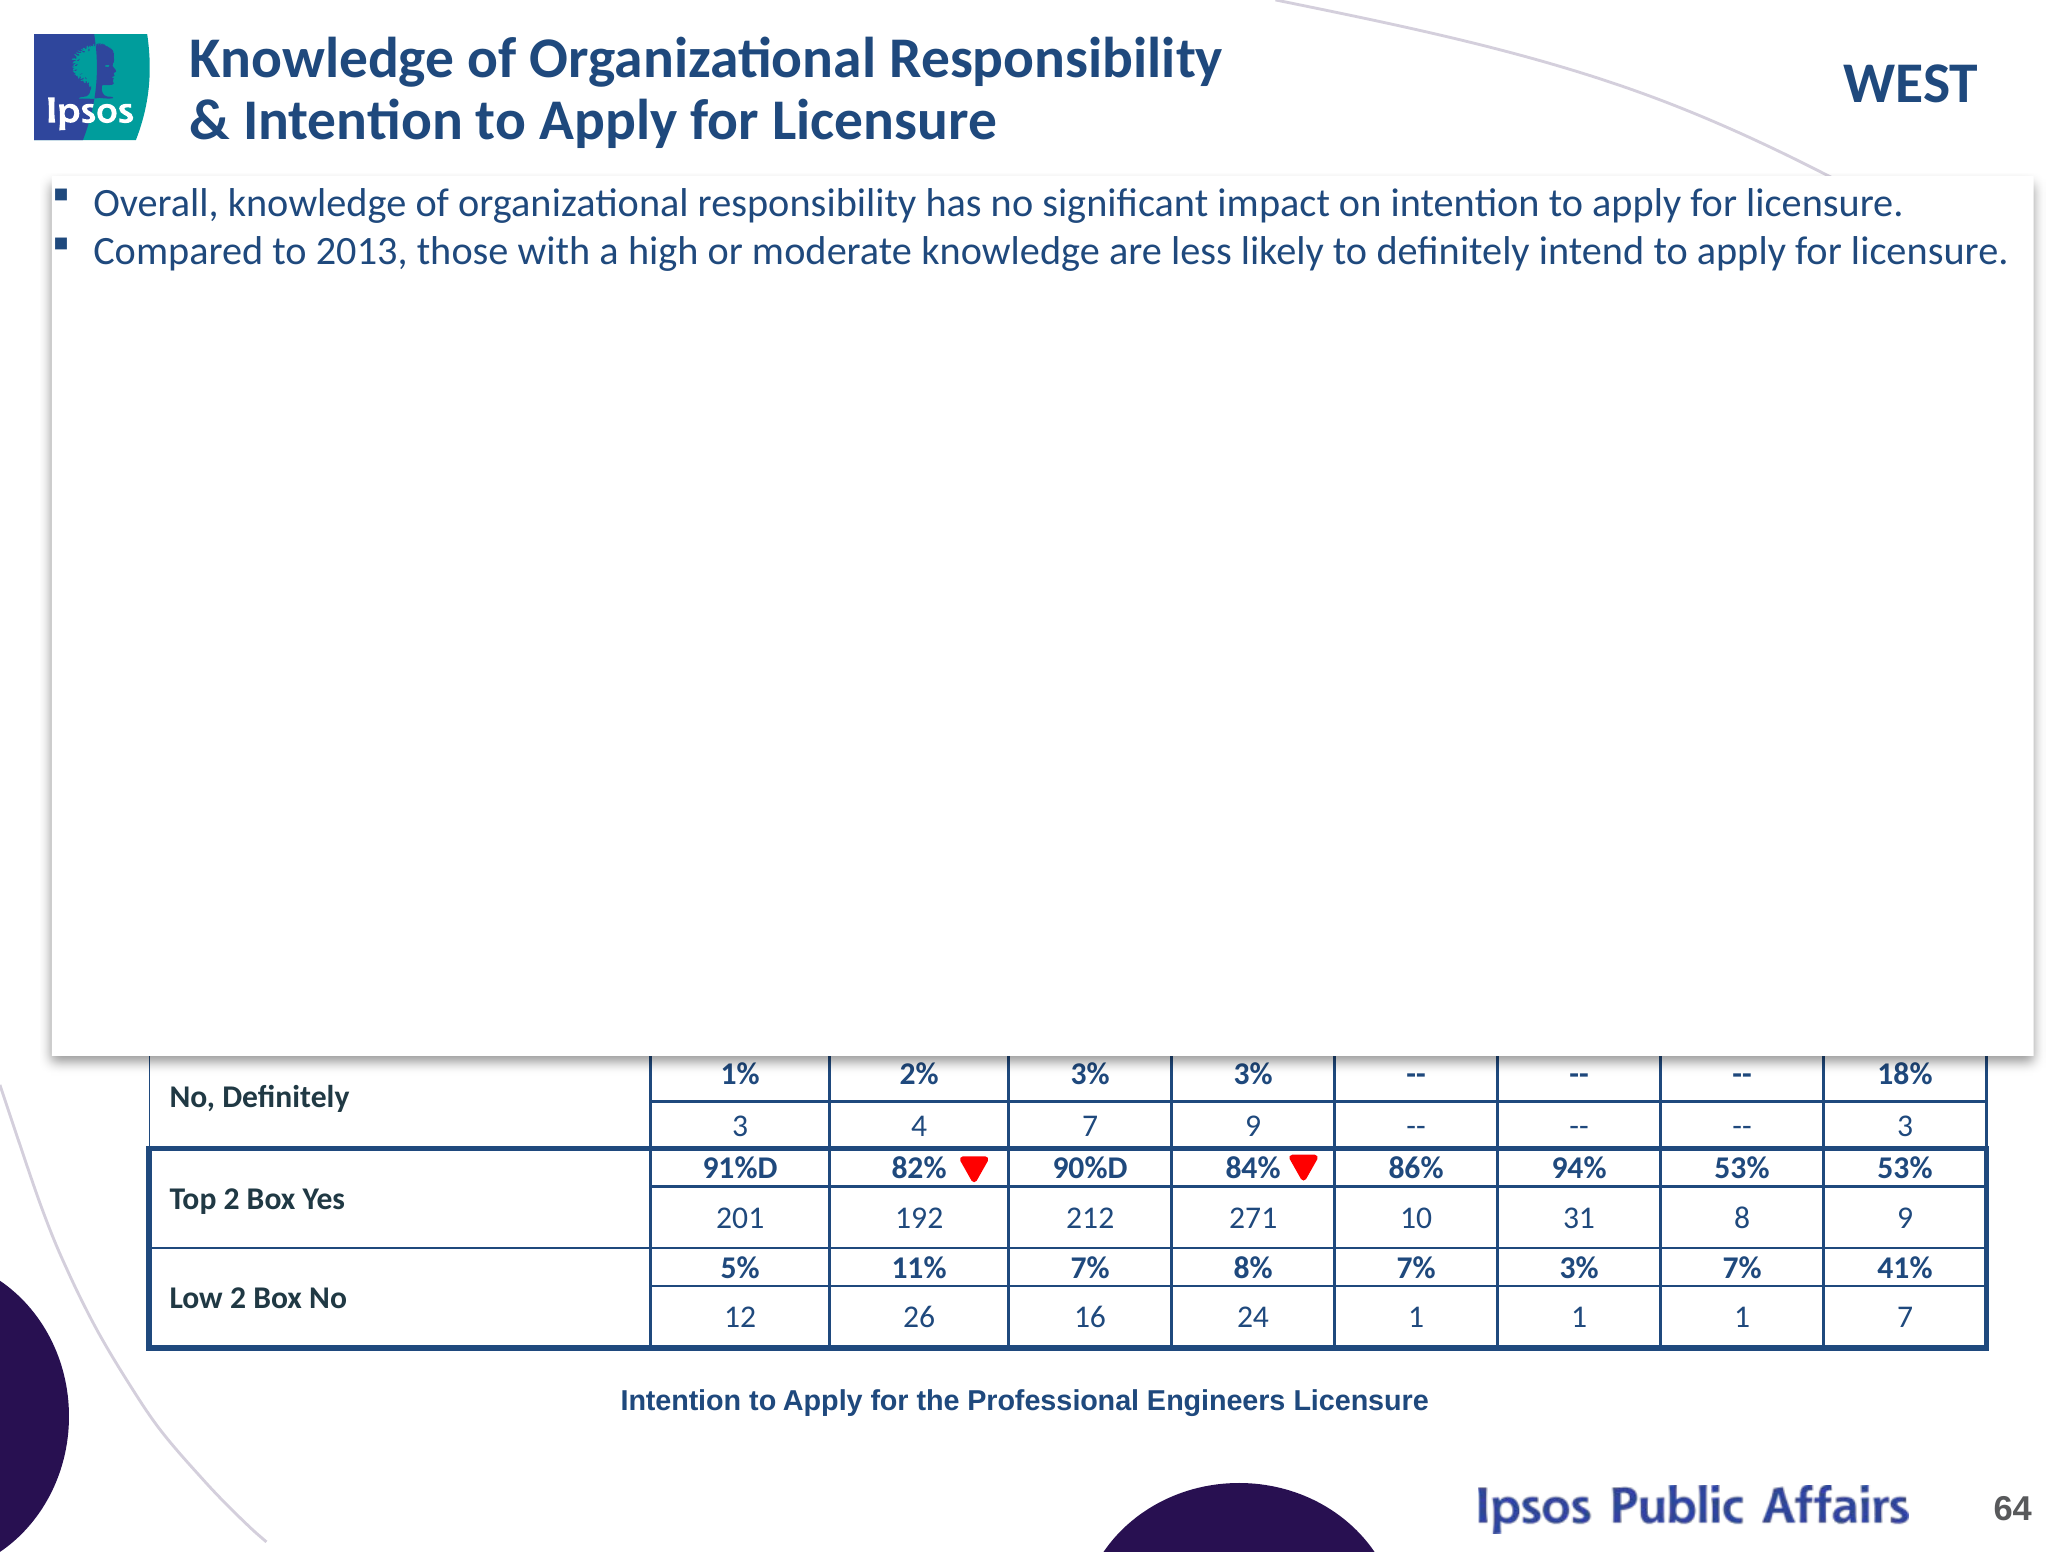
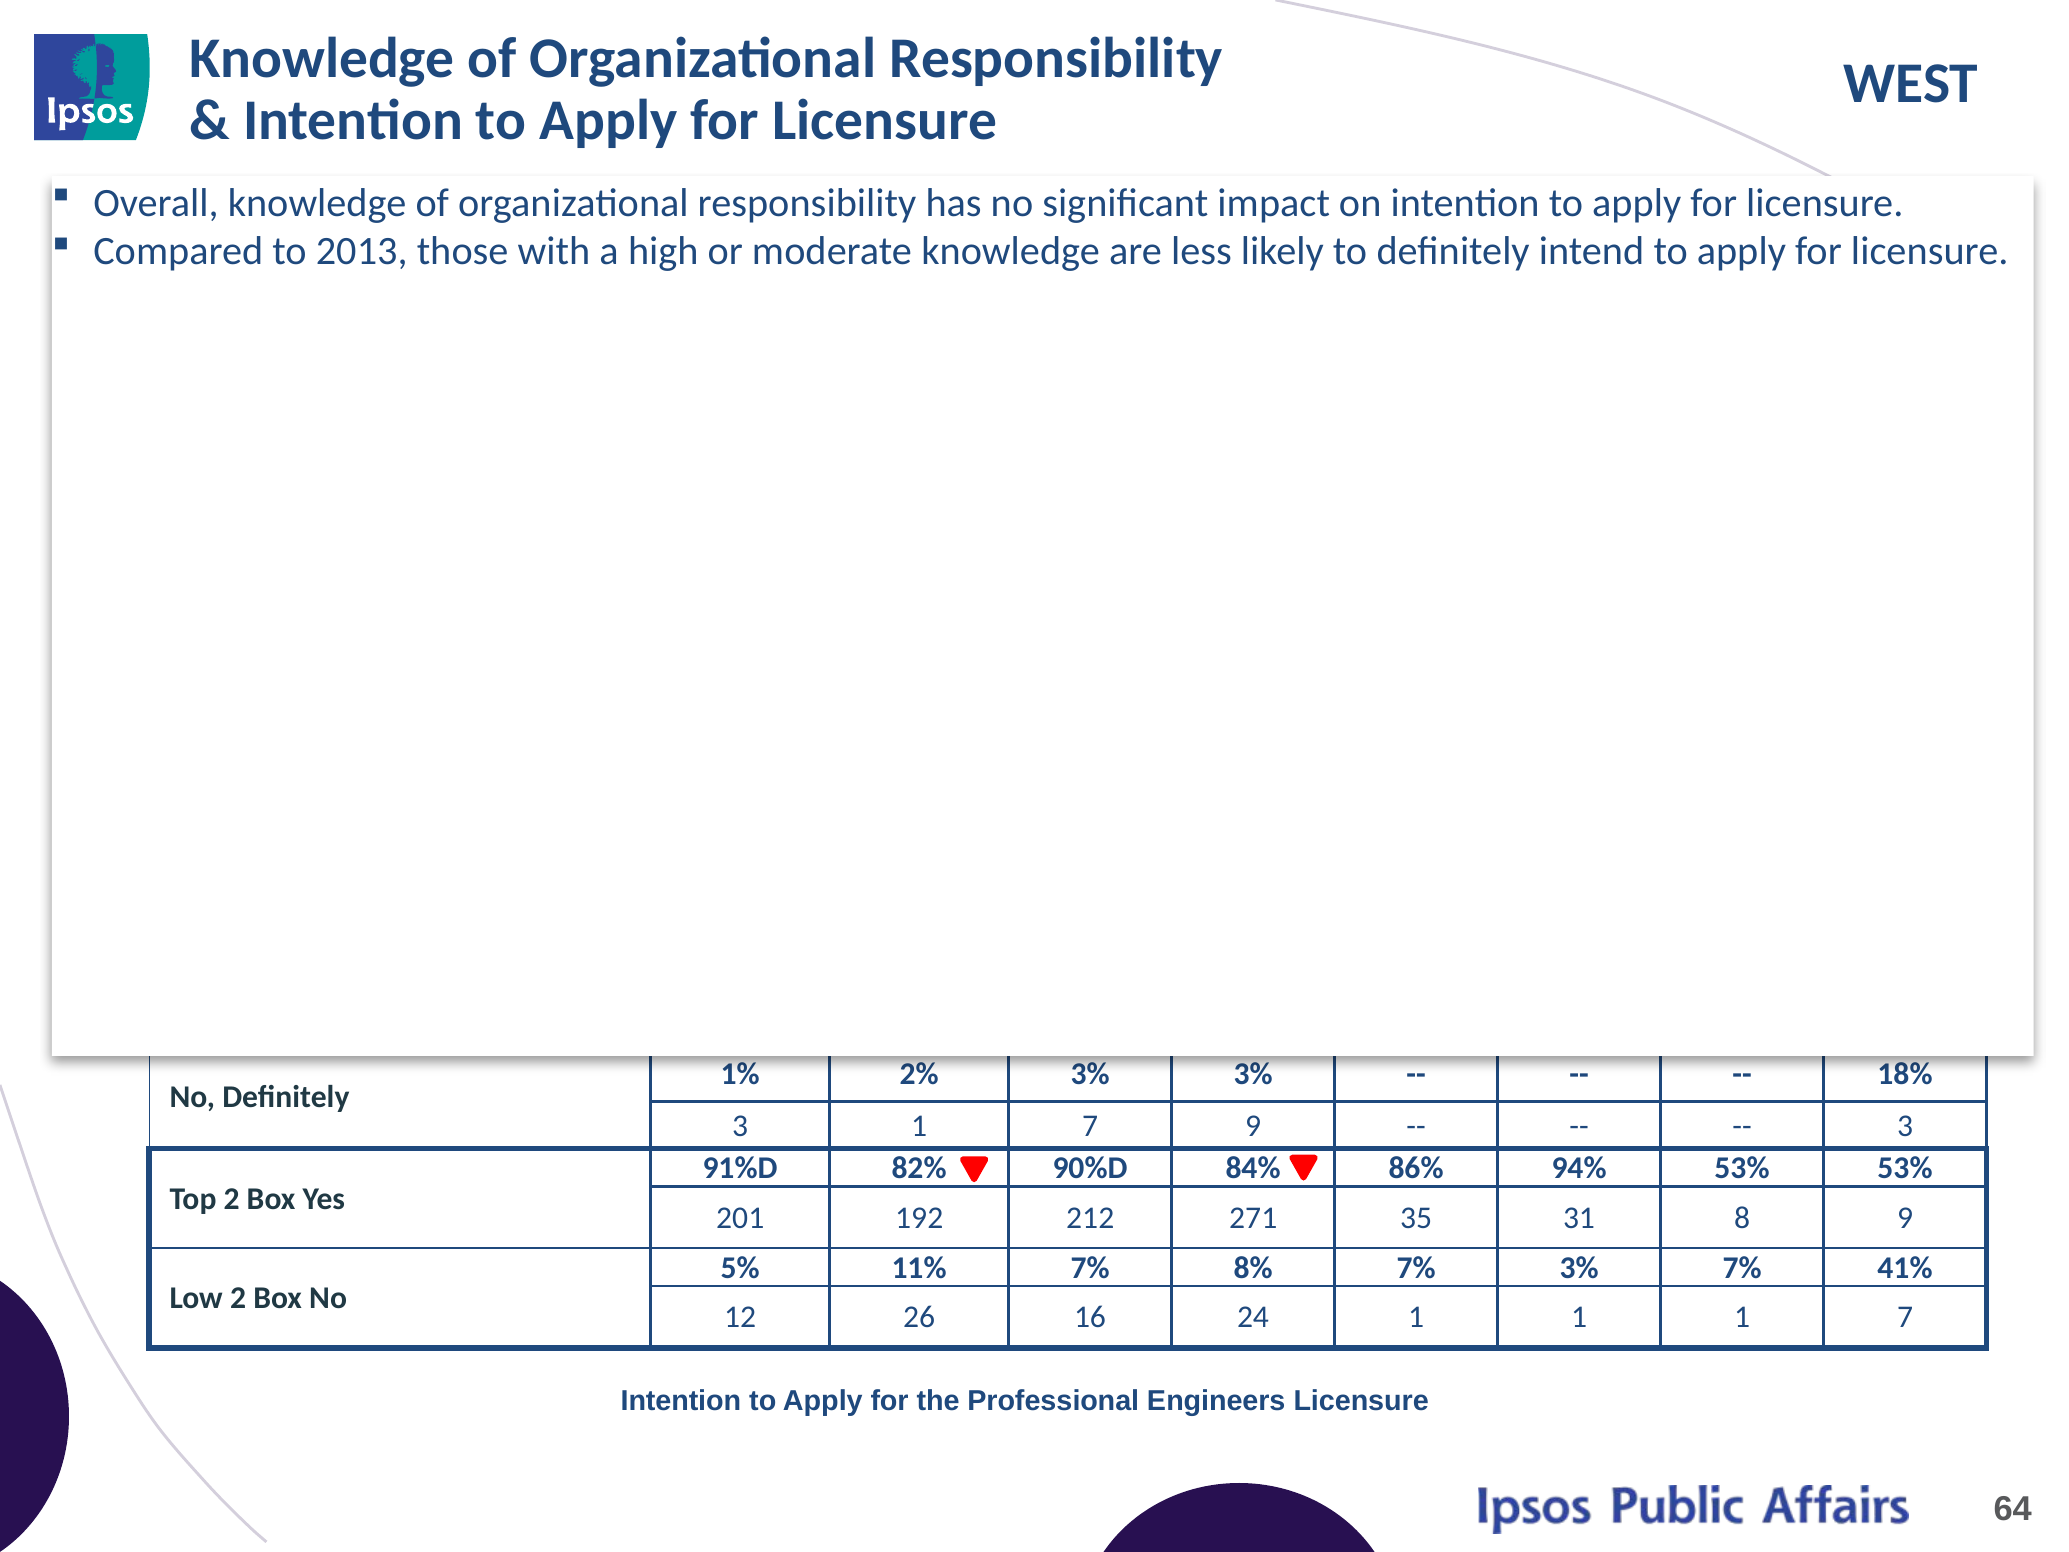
3 4: 4 -> 1 (919, 1125)
10: 10 -> 35 (1416, 1218)
